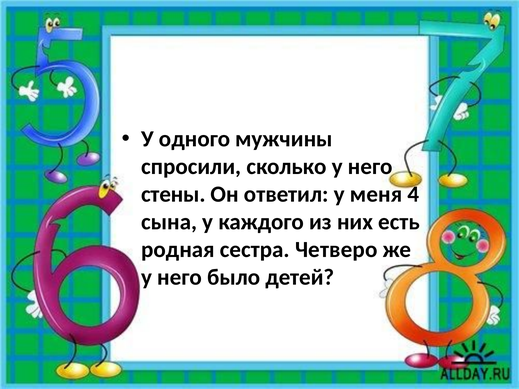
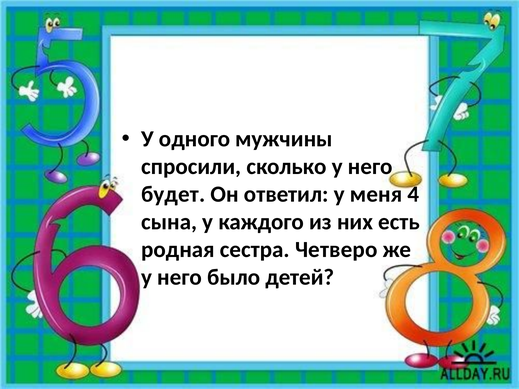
стены: стены -> будет (173, 194)
